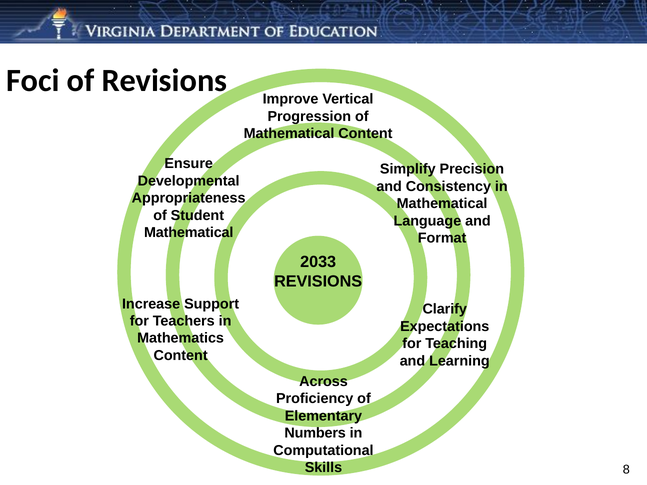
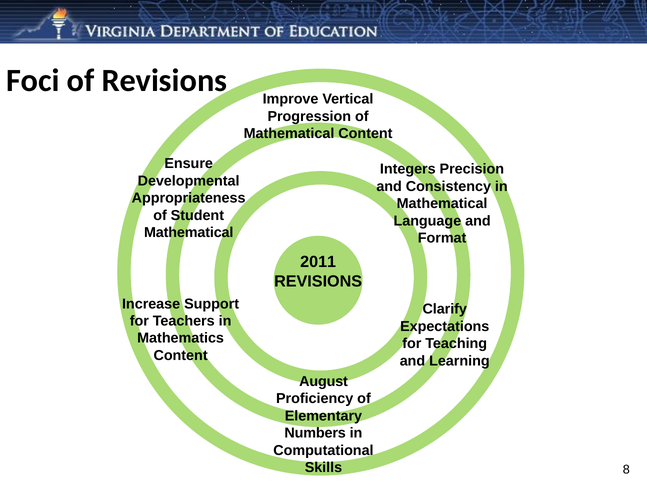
Simplify: Simplify -> Integers (408, 169)
2033: 2033 -> 2011 (318, 262)
Across: Across -> August (324, 382)
